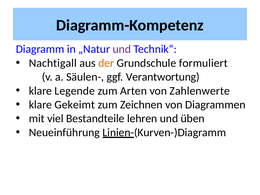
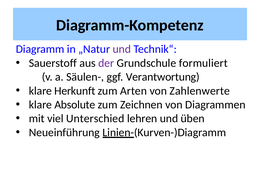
Nachtigall: Nachtigall -> Sauerstoff (53, 63)
der colour: orange -> purple (106, 63)
Legende: Legende -> Herkunft (75, 91)
Gekeimt: Gekeimt -> Absolute (75, 105)
Bestandteile: Bestandteile -> Unterschied (95, 119)
